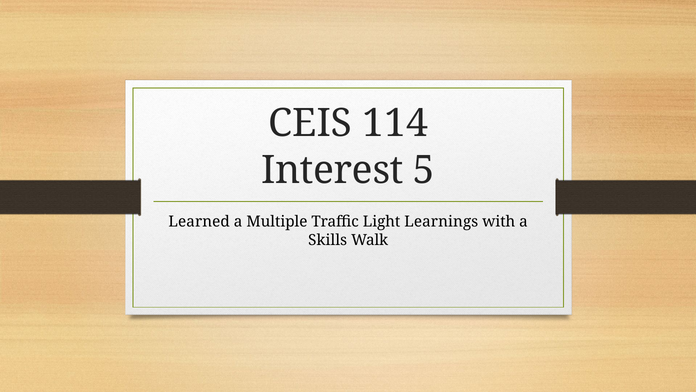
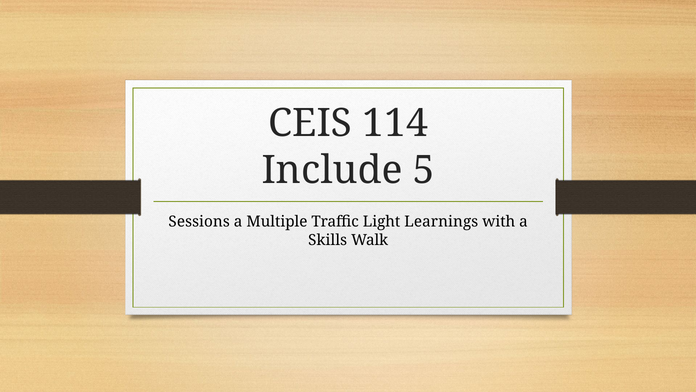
Interest: Interest -> Include (332, 170)
Learned: Learned -> Sessions (199, 222)
